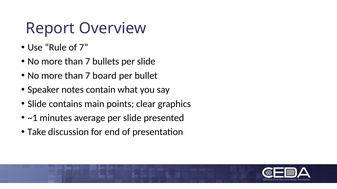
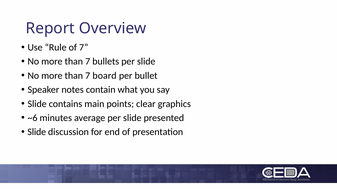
~1: ~1 -> ~6 (32, 118)
Take: Take -> Slide (37, 132)
